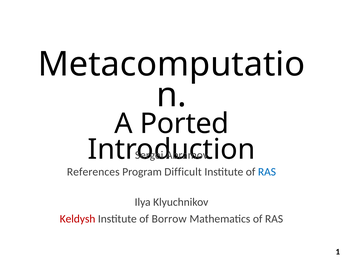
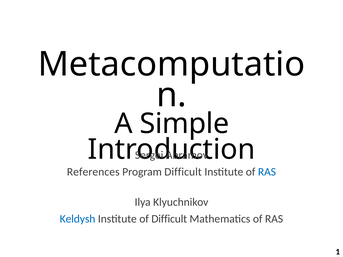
Ported: Ported -> Simple (184, 124)
Keldysh colour: red -> blue (78, 219)
of Borrow: Borrow -> Difficult (169, 219)
